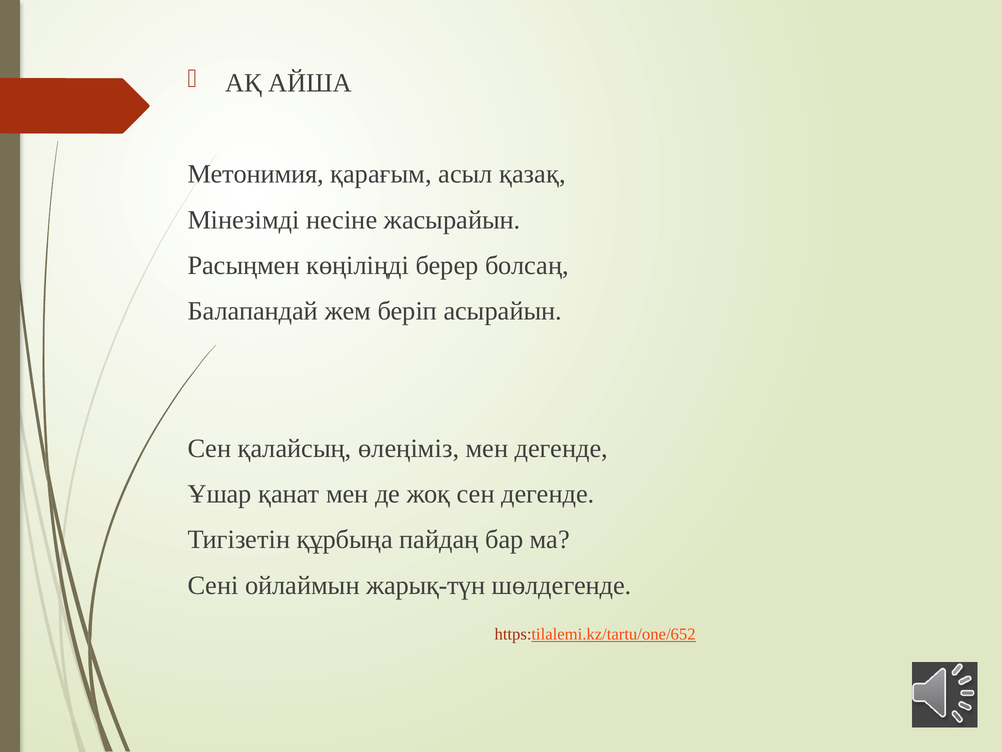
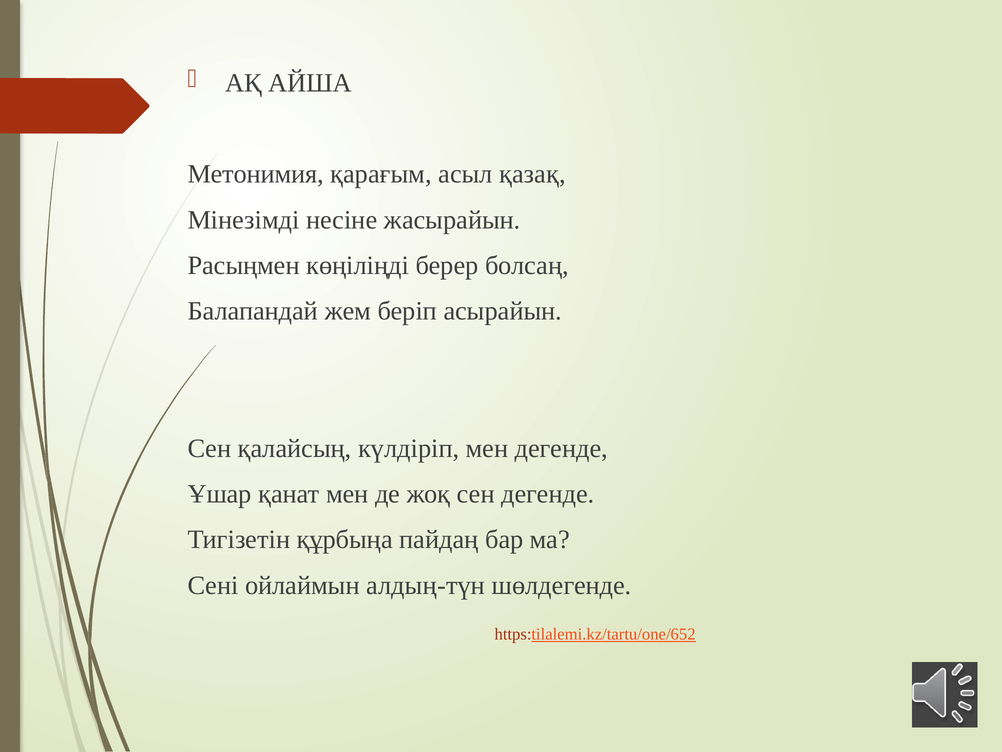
өлеңіміз: өлеңіміз -> күлдіріп (409, 448)
жарық-түн: жарық-түн -> алдың-түн (426, 585)
